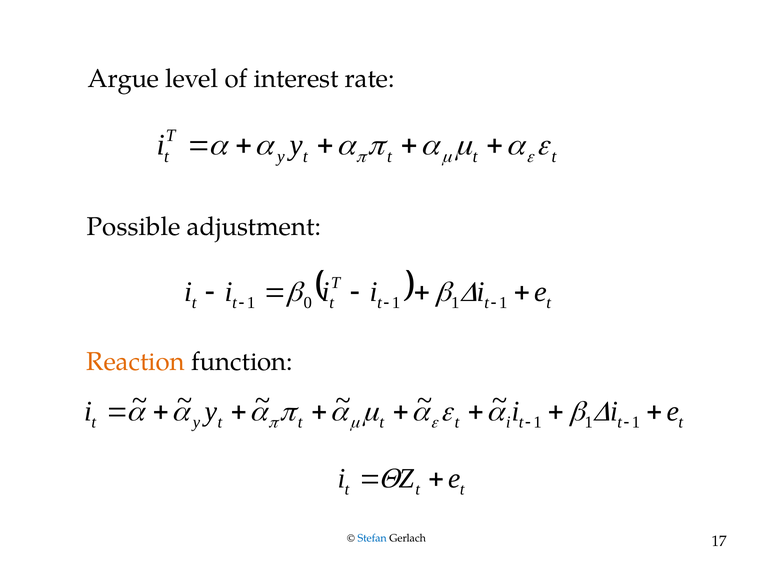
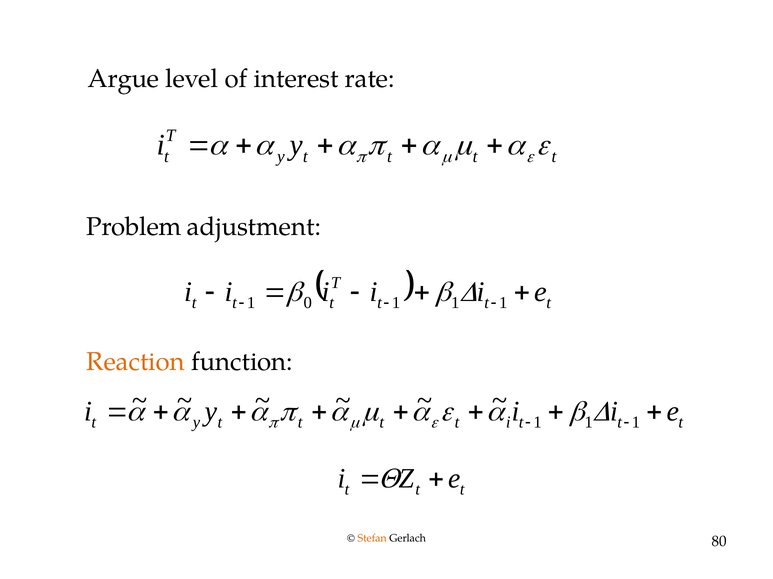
Possible: Possible -> Problem (134, 227)
Stefan colour: blue -> orange (372, 539)
17: 17 -> 80 (719, 542)
